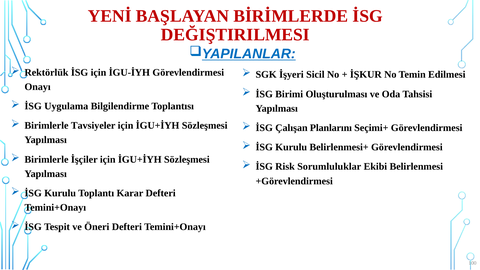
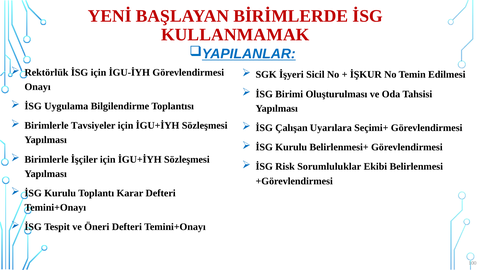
DEĞIŞTIRILMESI: DEĞIŞTIRILMESI -> KULLANMAMAK (235, 35)
Planlarını: Planlarını -> Uyarılara (331, 128)
